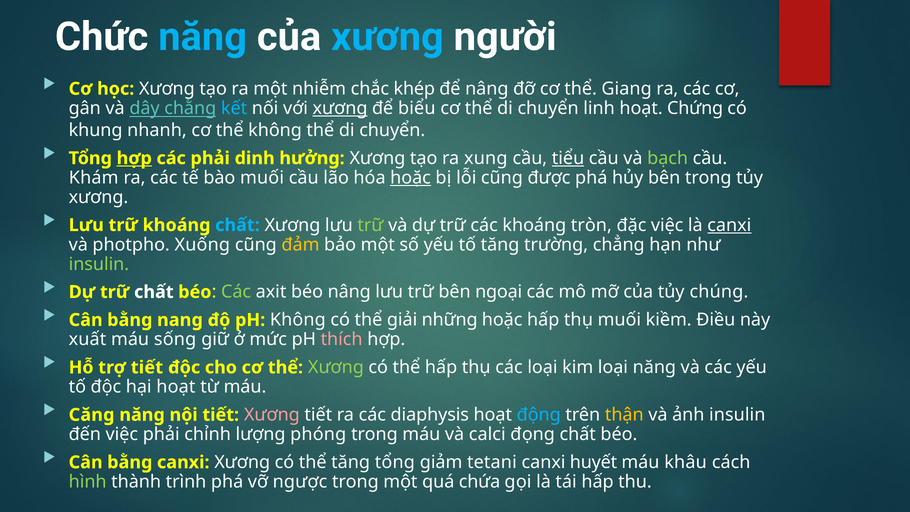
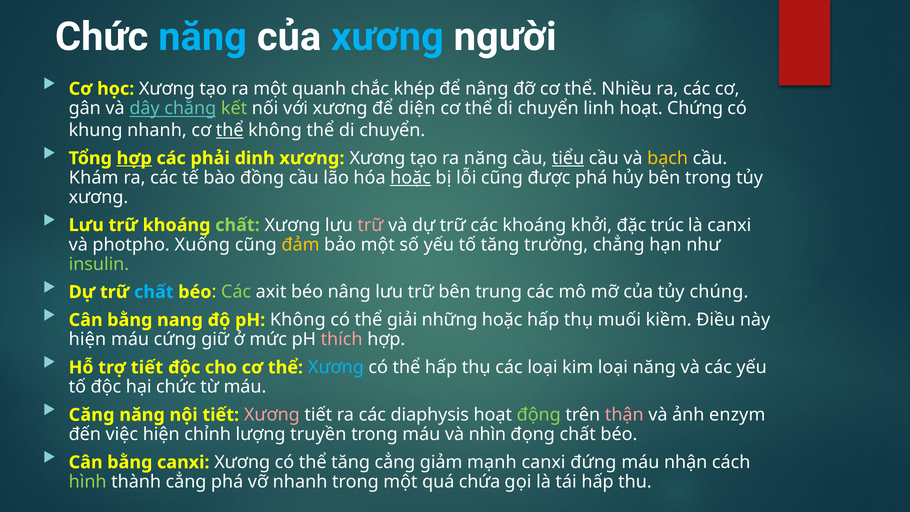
nhiễm: nhiễm -> quanh (319, 89)
Giang: Giang -> Nhiều (627, 89)
kết colour: light blue -> light green (234, 108)
xương underline: present -> none (340, 108)
biểu: biểu -> diện (417, 108)
thể underline: none -> present (230, 130)
dinh hưởng: hưởng -> xương (312, 158)
ra xung: xung -> năng (486, 158)
bạch colour: light green -> yellow (668, 158)
bào muối: muối -> đồng (262, 178)
chất colour: light blue -> light green (237, 225)
trữ colour: light green -> pink (370, 225)
tròn: tròn -> khởi (591, 225)
đặc việc: việc -> trúc (667, 225)
canxi underline: present -> none (729, 225)
chất colour: white -> light blue (154, 292)
ngoại: ngoại -> trung (499, 292)
xuất: xuất -> hiện (87, 339)
sống: sống -> cứng (175, 339)
Xương colour: light green -> light blue (336, 367)
hại hoạt: hoạt -> chức (176, 387)
động colour: light blue -> light green (539, 415)
thận colour: yellow -> pink (624, 415)
ảnh insulin: insulin -> enzym (737, 415)
việc phải: phải -> hiện (161, 434)
phóng: phóng -> truyền (318, 434)
calci: calci -> nhìn (487, 434)
tăng tổng: tổng -> cẳng (395, 462)
tetani: tetani -> mạnh (492, 462)
huyết: huyết -> đứng (593, 462)
khâu: khâu -> nhận (686, 462)
thành trình: trình -> cẳng (186, 482)
vỡ ngược: ngược -> nhanh (300, 482)
